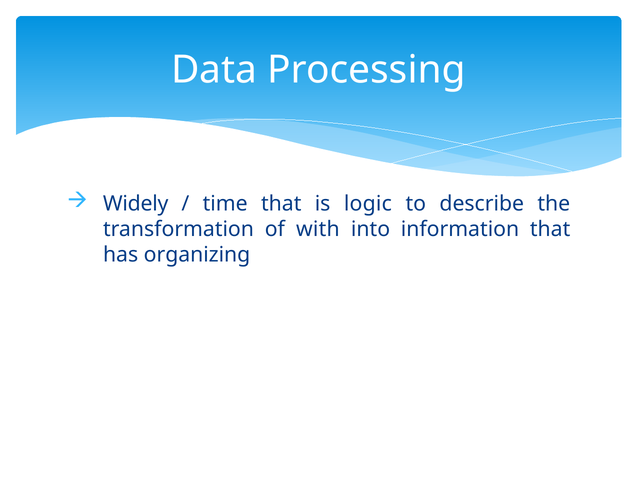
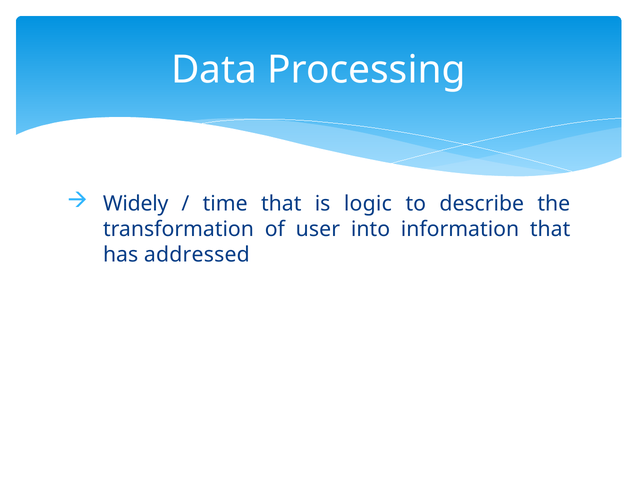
with: with -> user (318, 229)
organizing: organizing -> addressed (197, 255)
